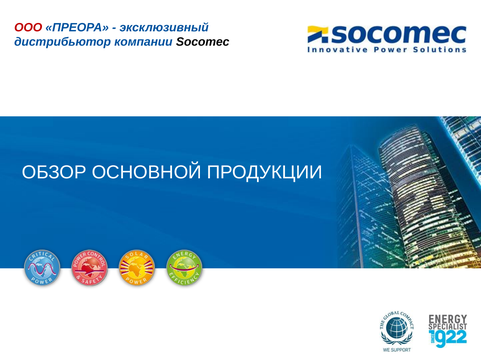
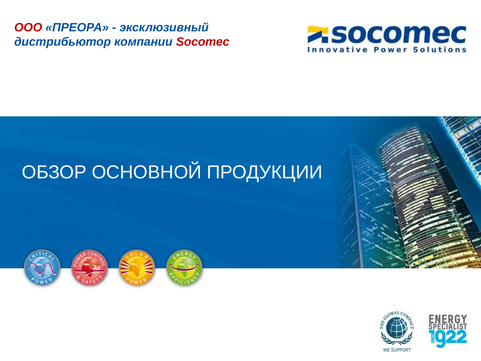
Socomec colour: black -> red (203, 42)
